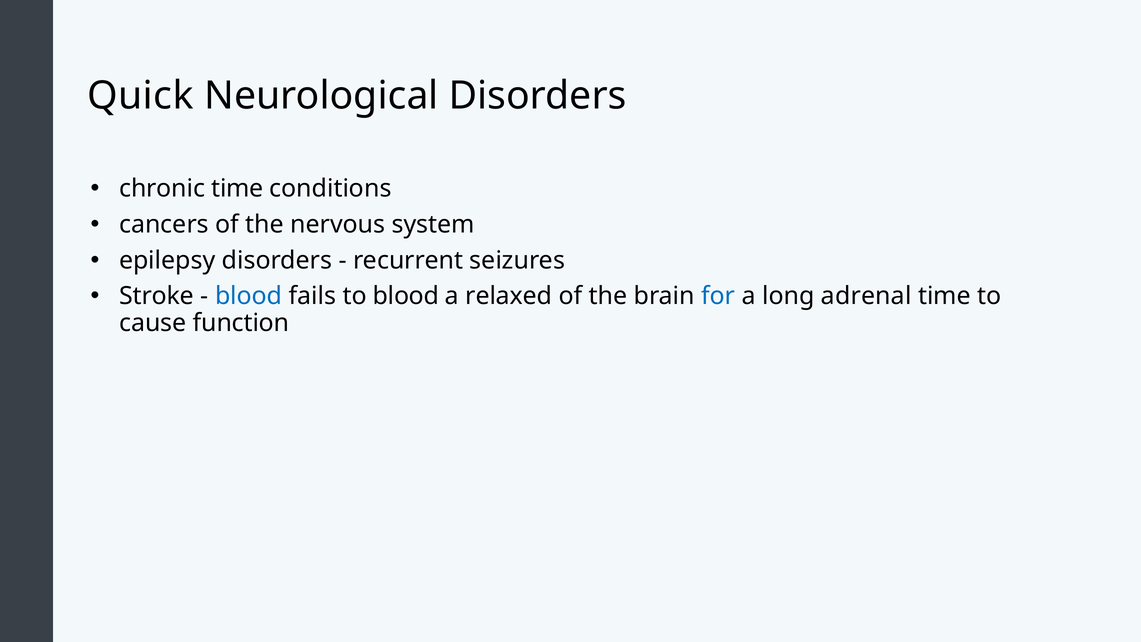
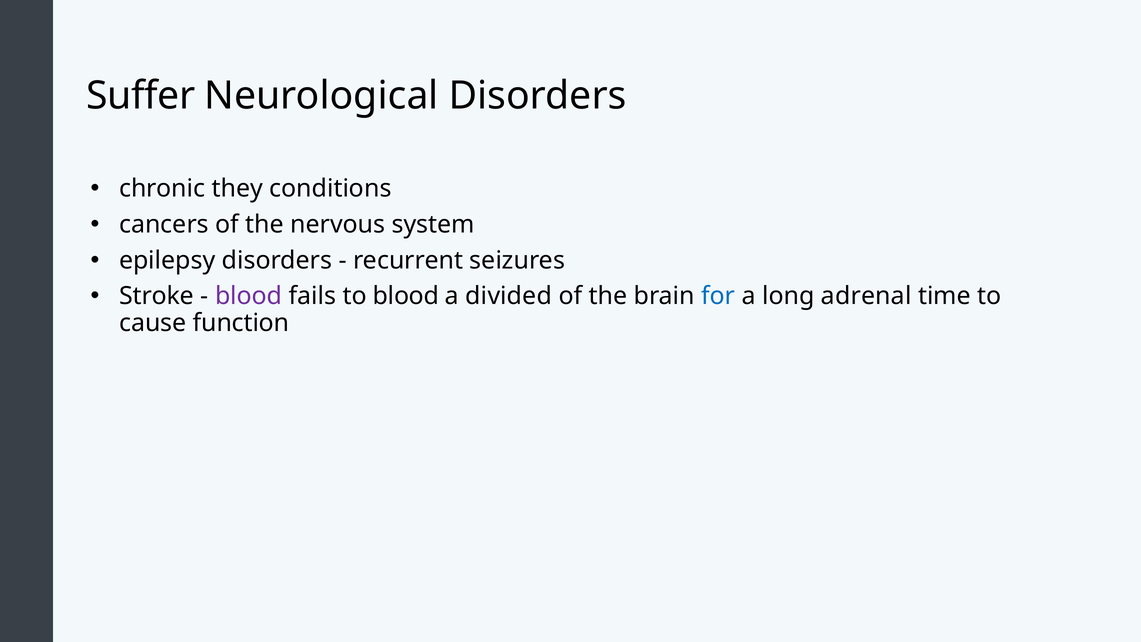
Quick: Quick -> Suffer (141, 96)
chronic time: time -> they (237, 188)
blood colour: blue -> purple (249, 296)
relaxed: relaxed -> divided (509, 296)
